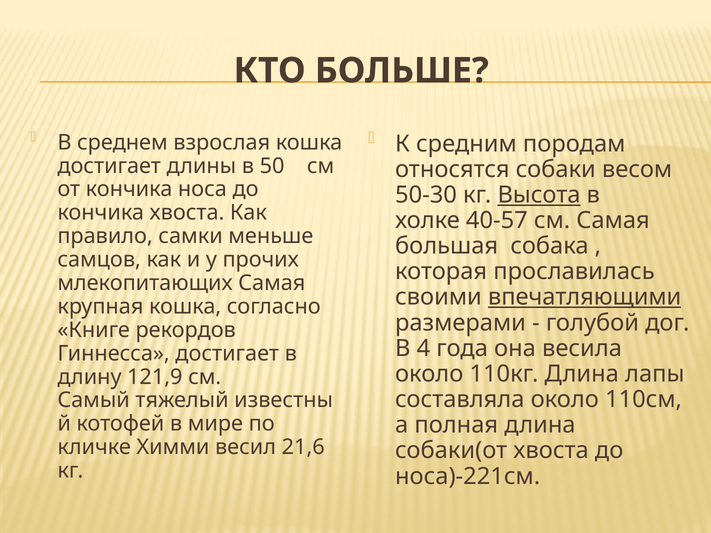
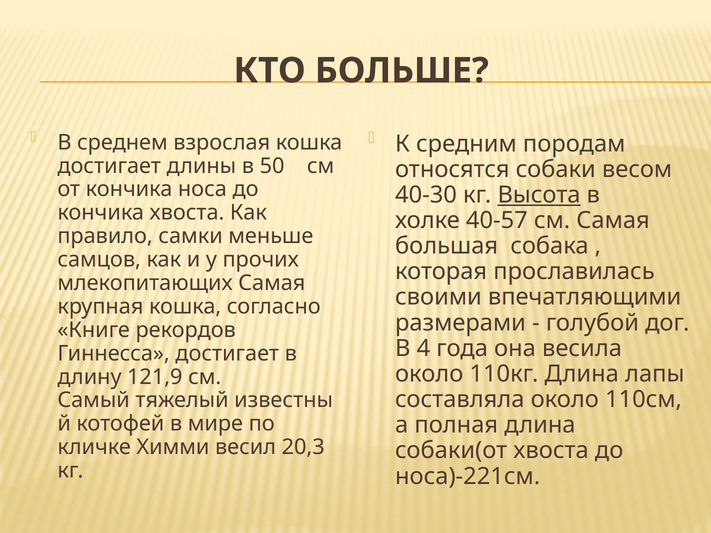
50-30: 50-30 -> 40-30 (426, 195)
впечатляющими underline: present -> none (585, 297)
21,6: 21,6 -> 20,3 (303, 447)
